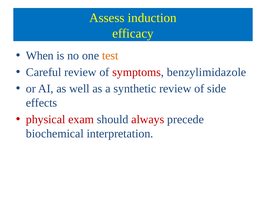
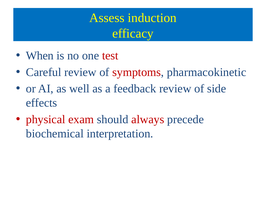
test colour: orange -> red (110, 56)
benzylimidazole: benzylimidazole -> pharmacokinetic (207, 72)
synthetic: synthetic -> feedback (135, 89)
